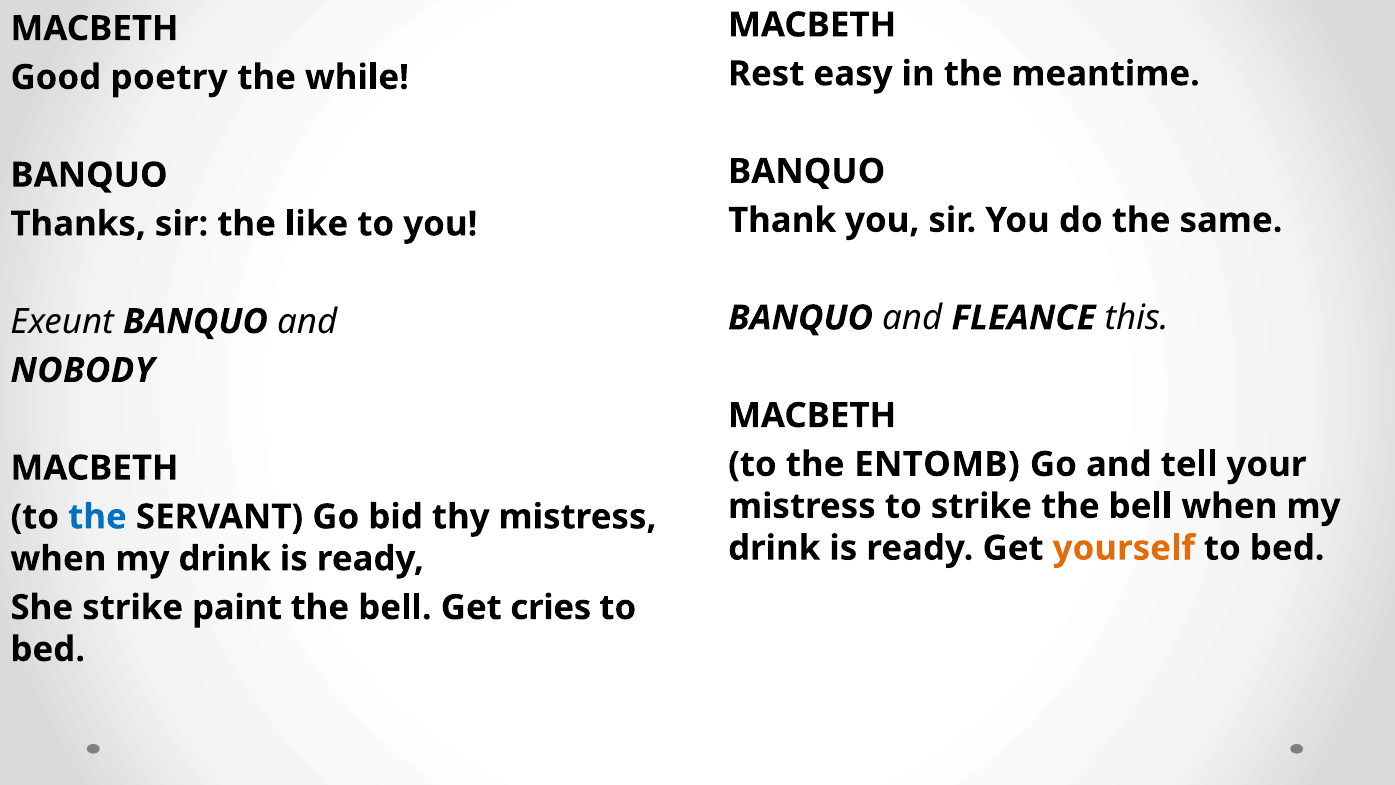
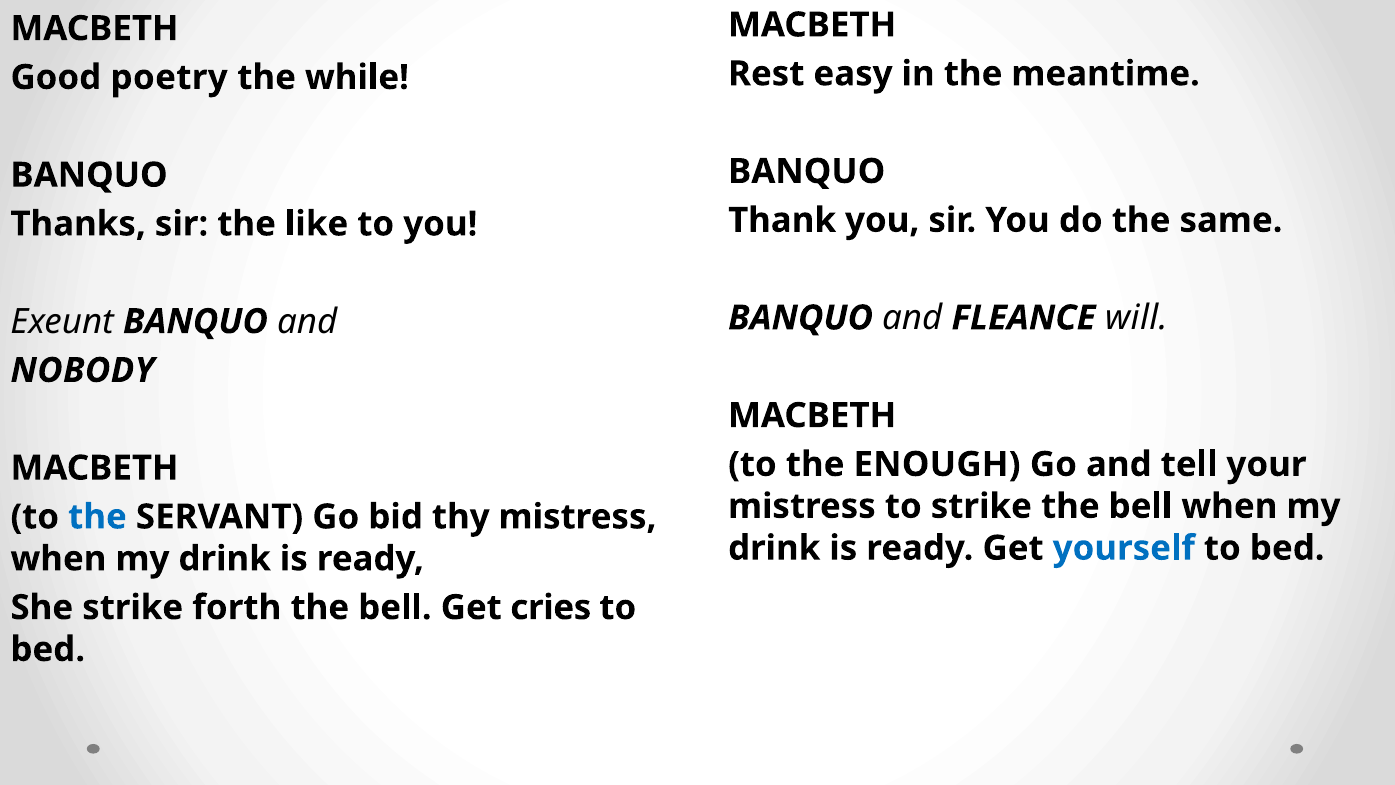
this: this -> will (1136, 318)
ENTOMB: ENTOMB -> ENOUGH (937, 464)
yourself colour: orange -> blue (1124, 548)
paint: paint -> forth (237, 607)
